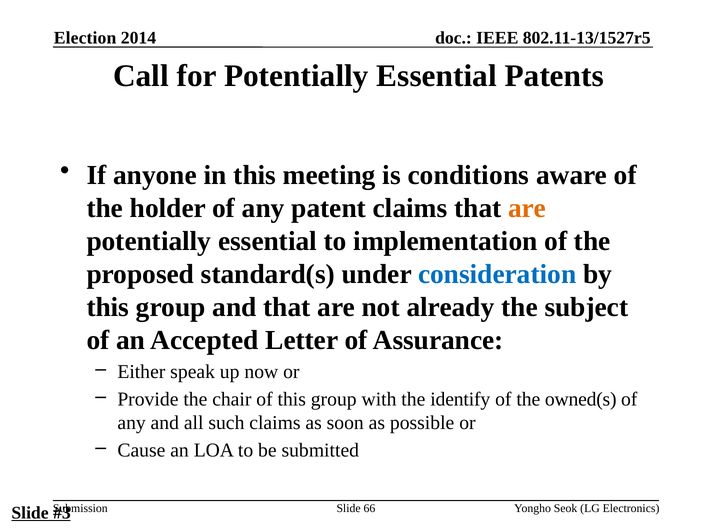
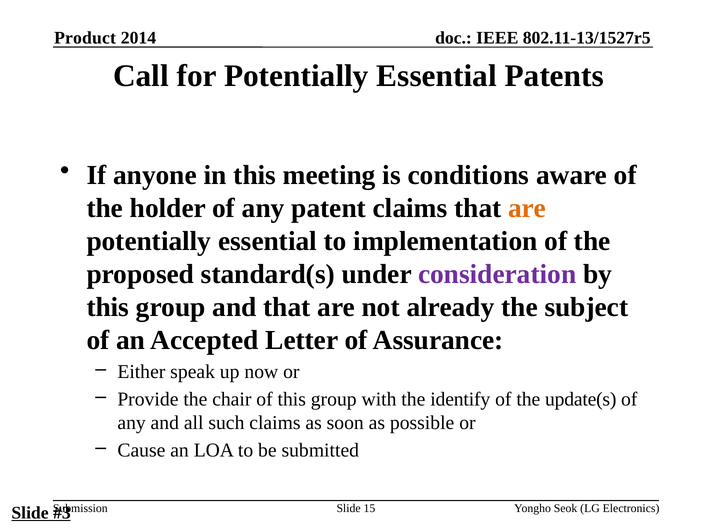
Election: Election -> Product (85, 38)
consideration colour: blue -> purple (497, 274)
owned(s: owned(s -> update(s (581, 399)
66: 66 -> 15 (369, 508)
